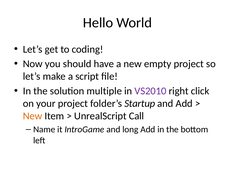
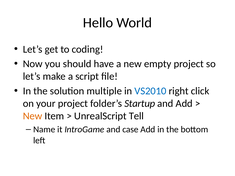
VS2010 colour: purple -> blue (150, 91)
Call: Call -> Tell (136, 116)
long: long -> case (130, 130)
